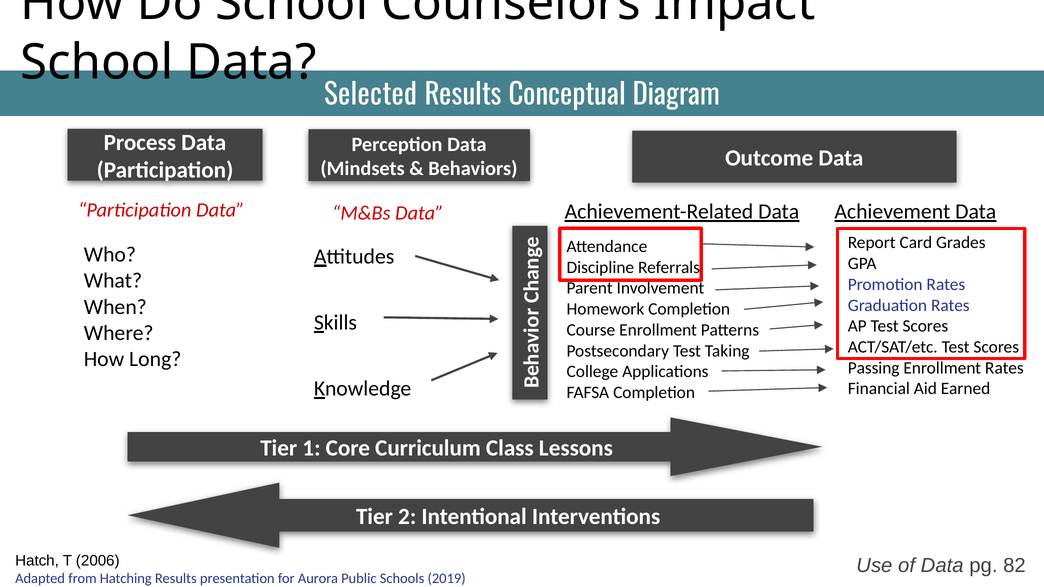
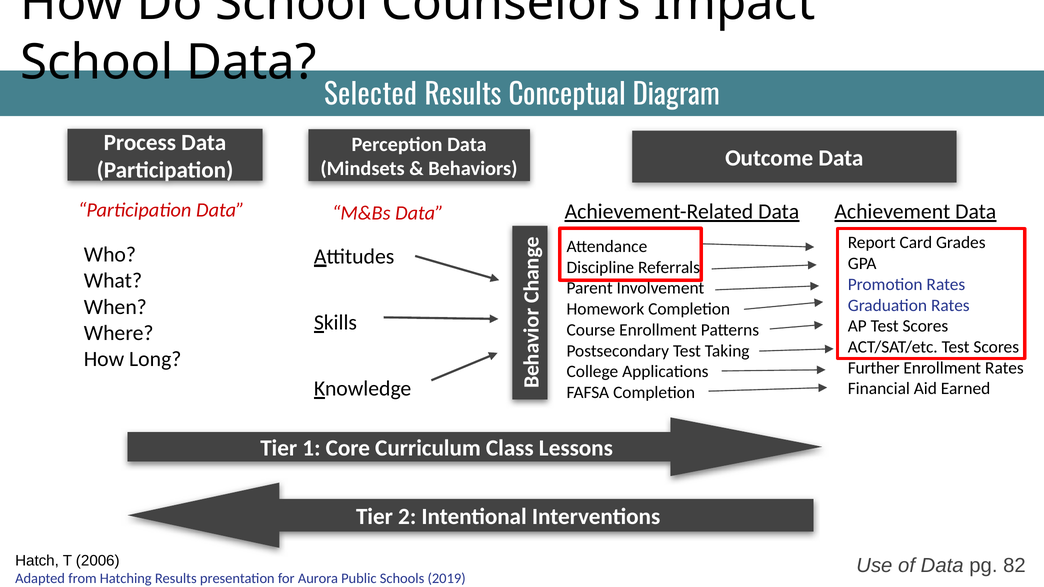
Passing: Passing -> Further (874, 368)
